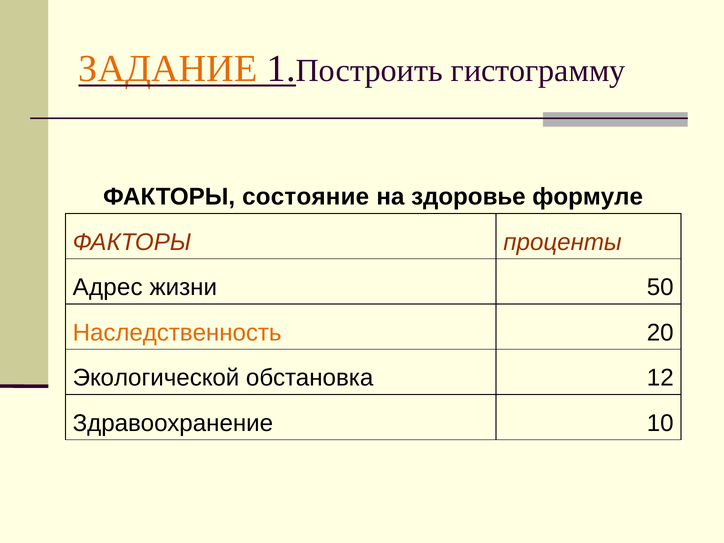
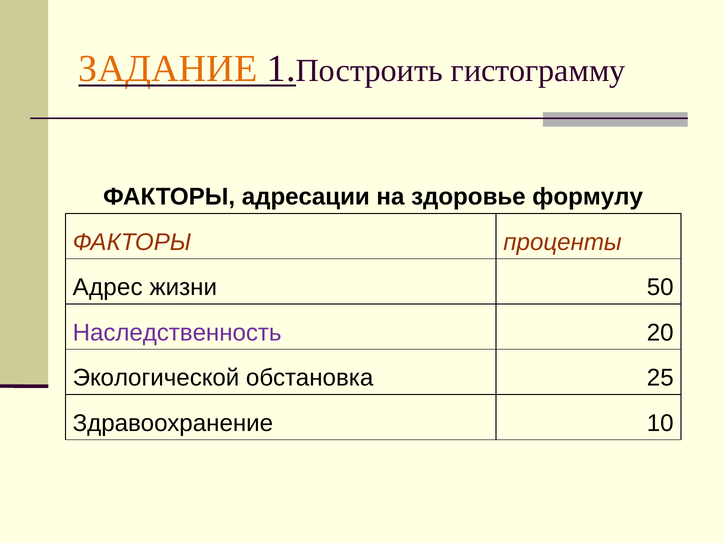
состояние: состояние -> адресации (306, 197)
формуле: формуле -> формулу (588, 197)
Наследственность colour: orange -> purple (177, 333)
12: 12 -> 25 (660, 378)
